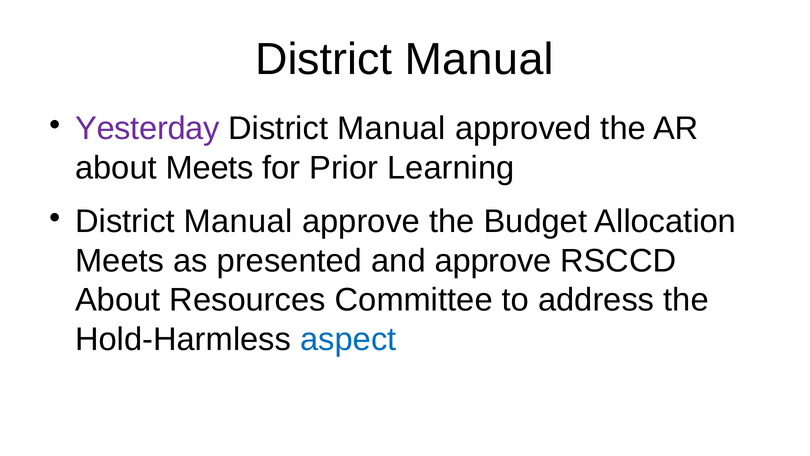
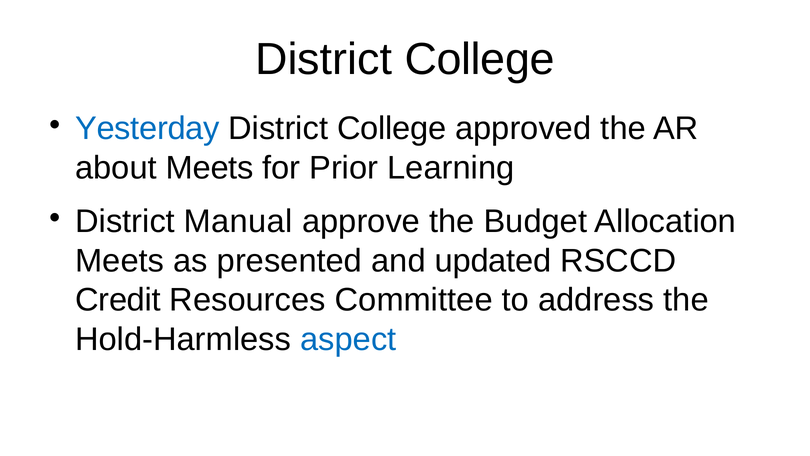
Manual: Manual -> College (480, 59)
Yesterday colour: purple -> blue (147, 128)
Manual: Manual -> College (392, 128)
and approve: approve -> updated (493, 261)
About: About -> Credit (118, 300)
